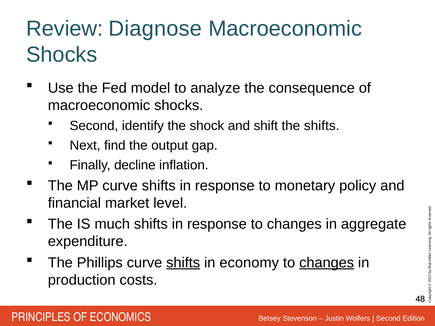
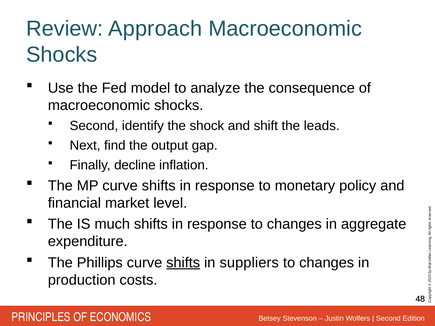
Diagnose: Diagnose -> Approach (155, 29)
the shifts: shifts -> leads (322, 126)
economy: economy -> suppliers (249, 263)
changes underline: present -> none (327, 263)
